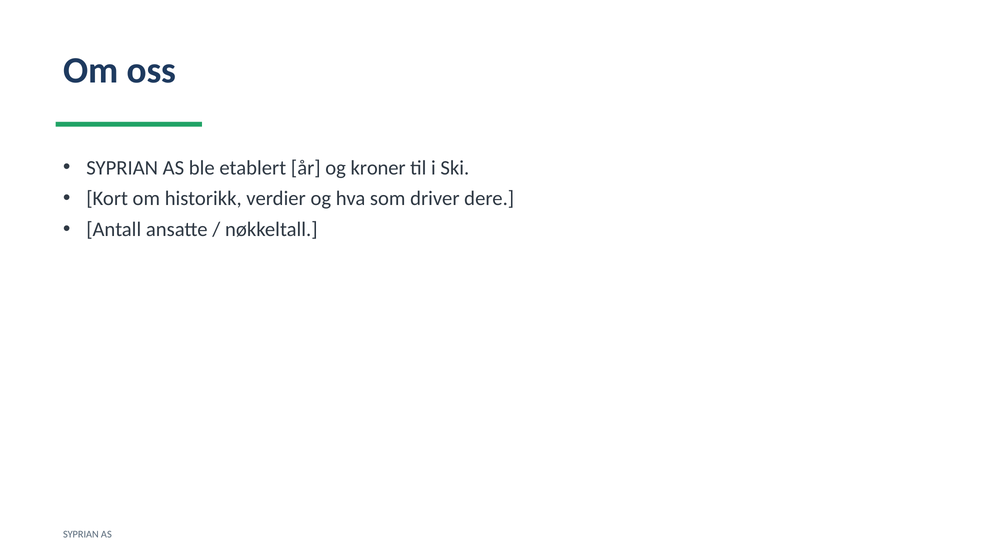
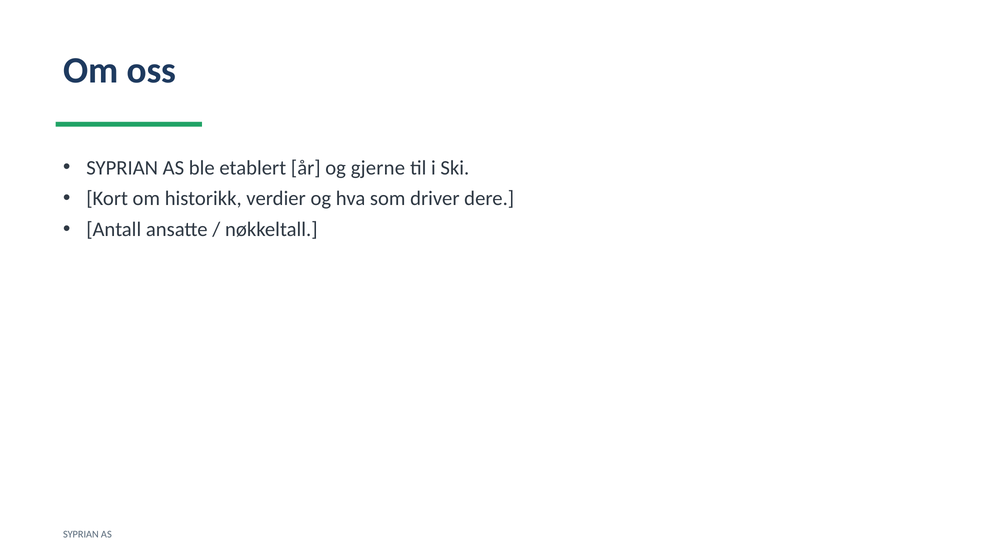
kroner: kroner -> gjerne (378, 168)
